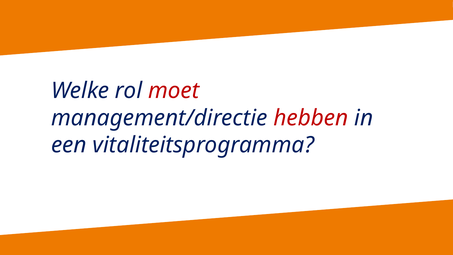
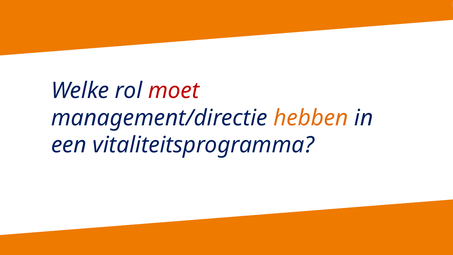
hebben colour: red -> orange (311, 118)
